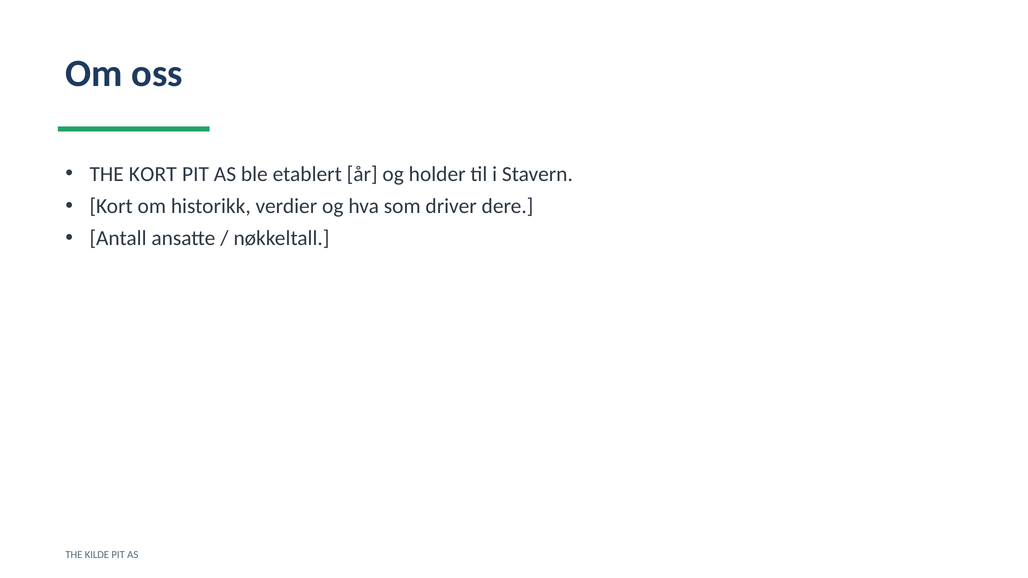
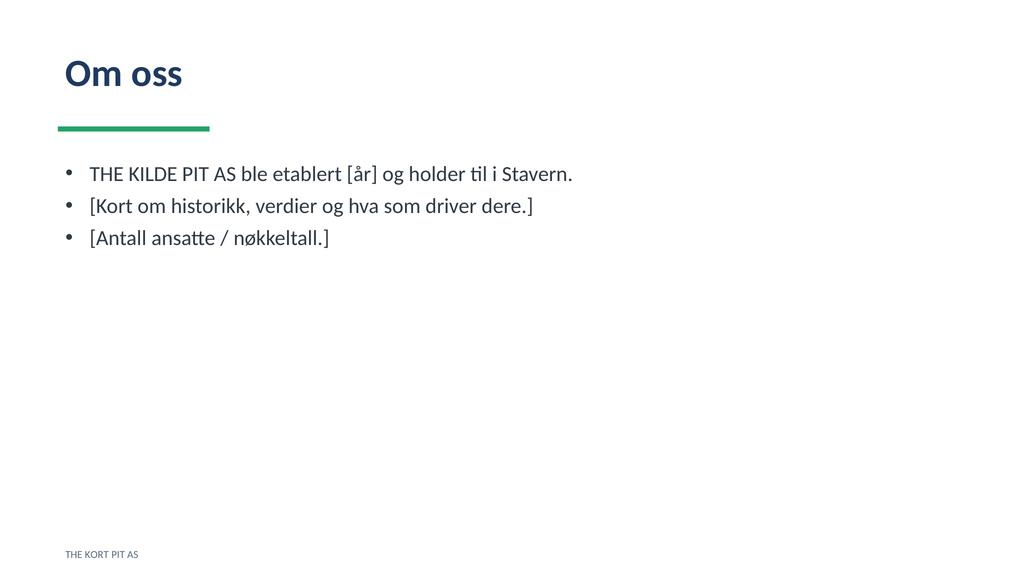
THE KORT: KORT -> KILDE (153, 174)
THE KILDE: KILDE -> KORT (97, 555)
